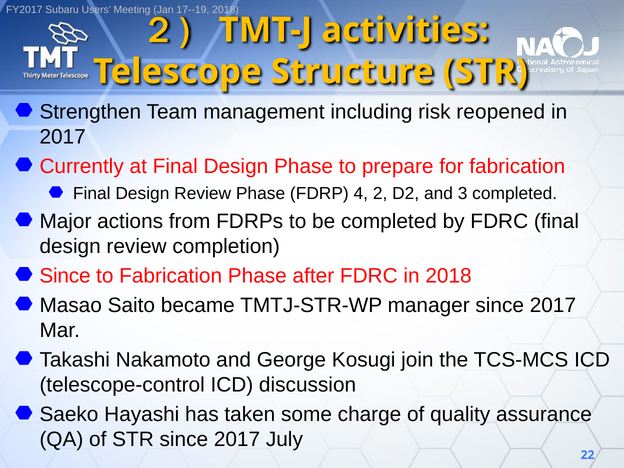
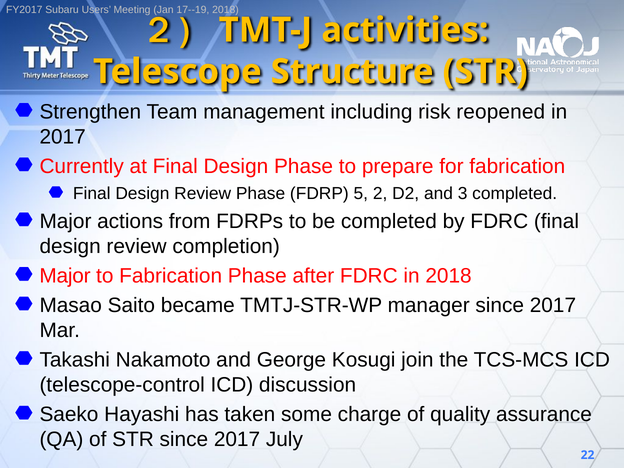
4: 4 -> 5 (361, 194)
Since: Since -> Major (65, 276)
